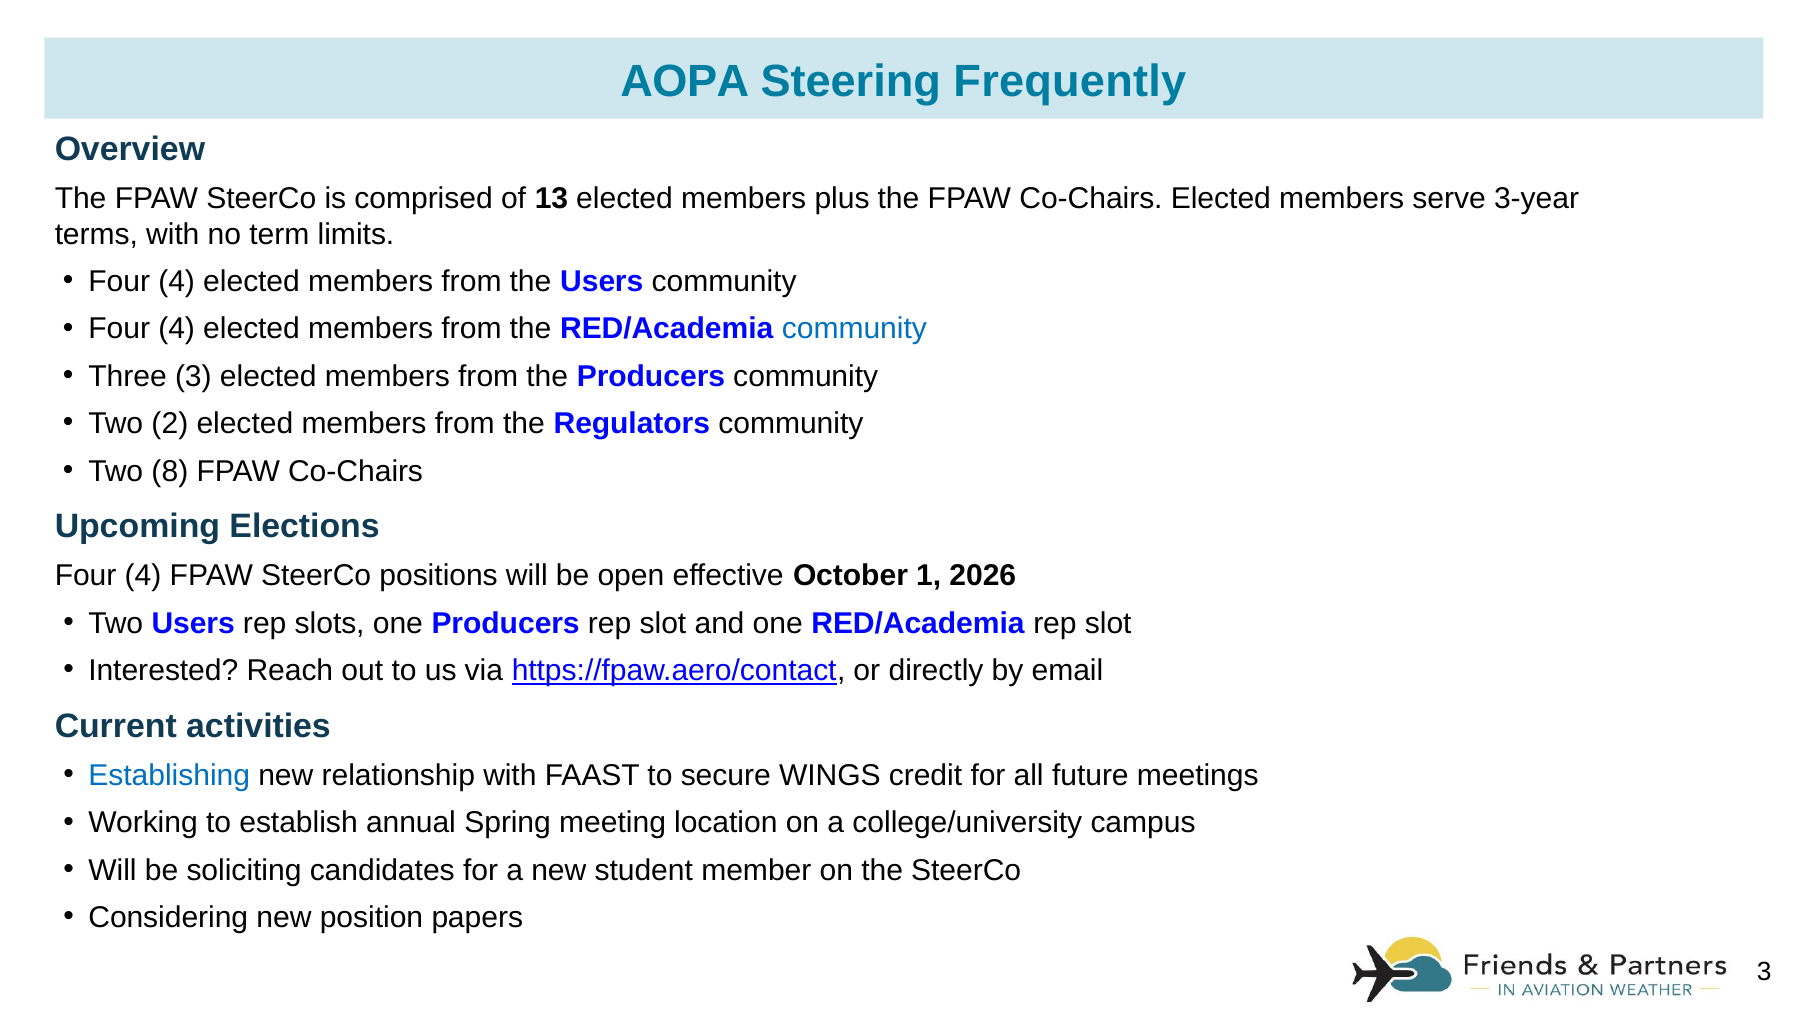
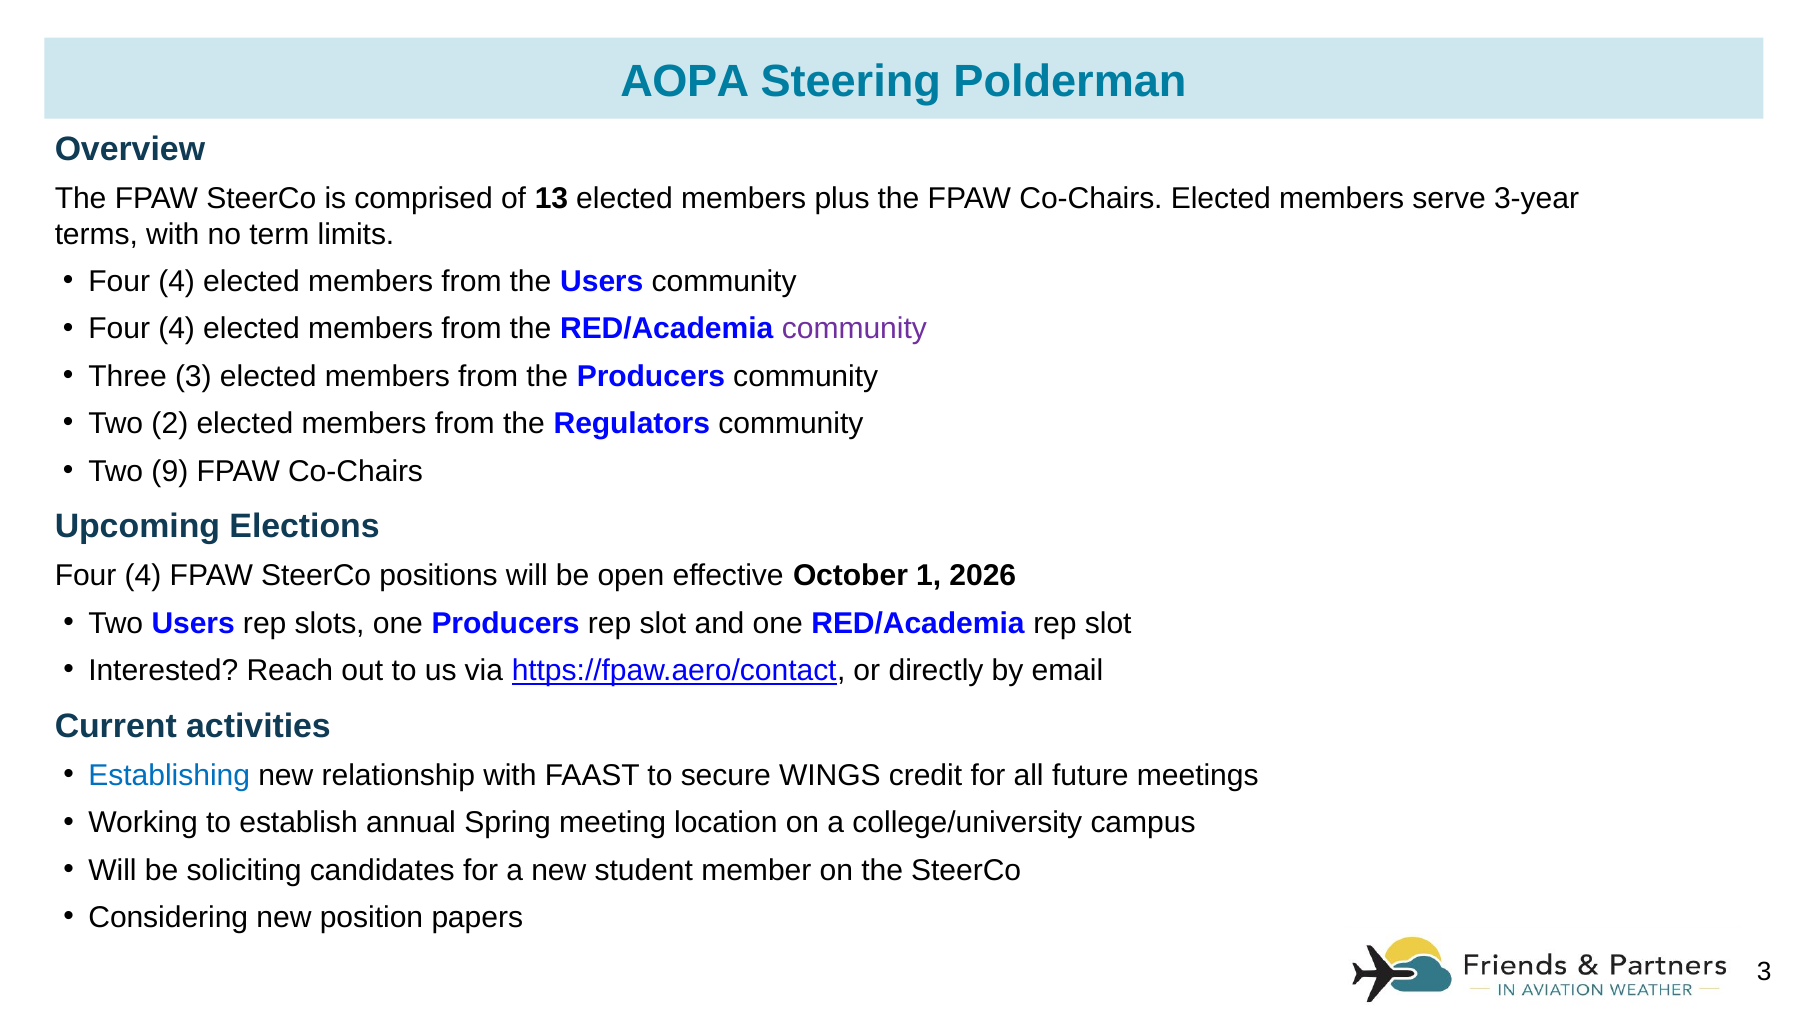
Frequently: Frequently -> Polderman (1070, 81)
community colour: blue -> purple (854, 329)
8: 8 -> 9 (170, 471)
